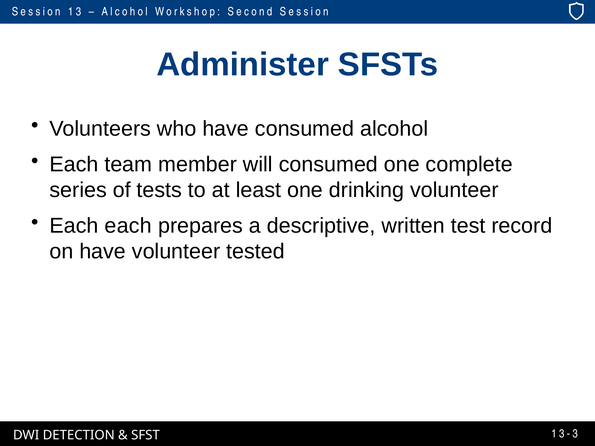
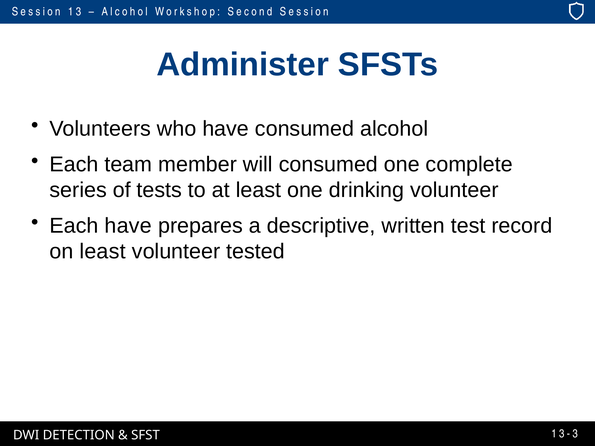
Each each: each -> have (128, 226)
on have: have -> least (103, 252)
